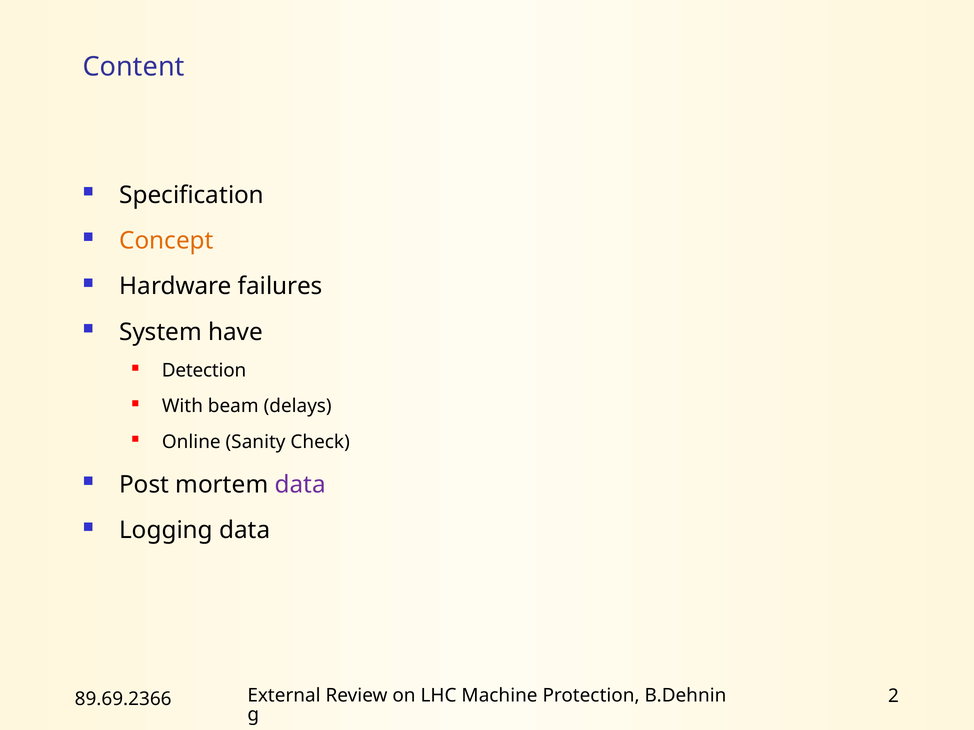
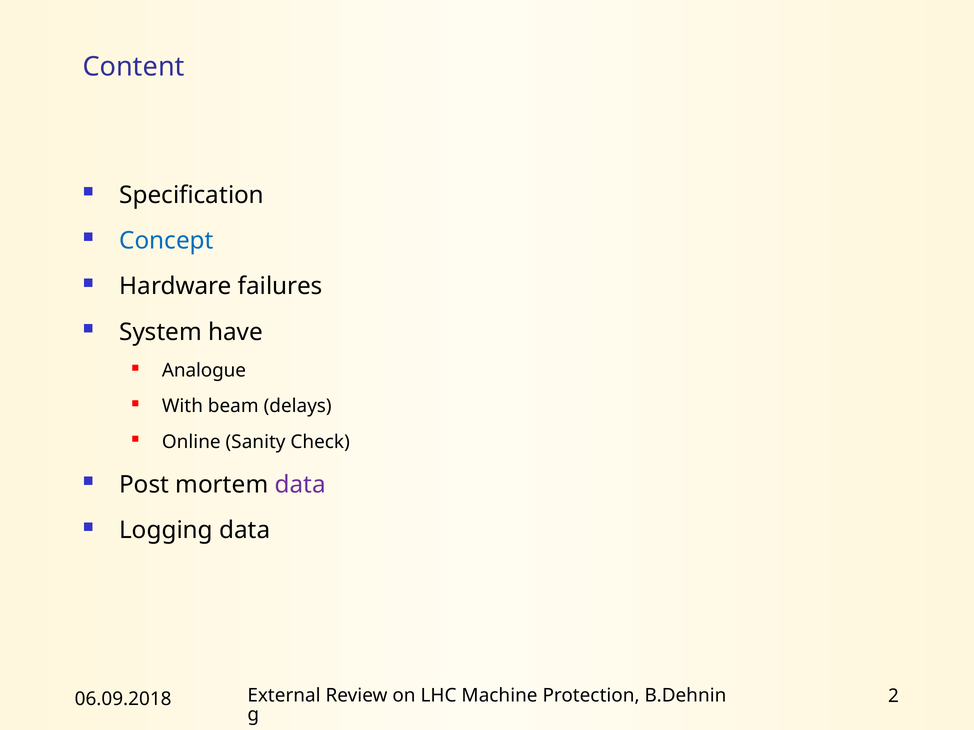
Concept colour: orange -> blue (166, 241)
Detection: Detection -> Analogue (204, 371)
89.69.2366: 89.69.2366 -> 06.09.2018 (123, 699)
